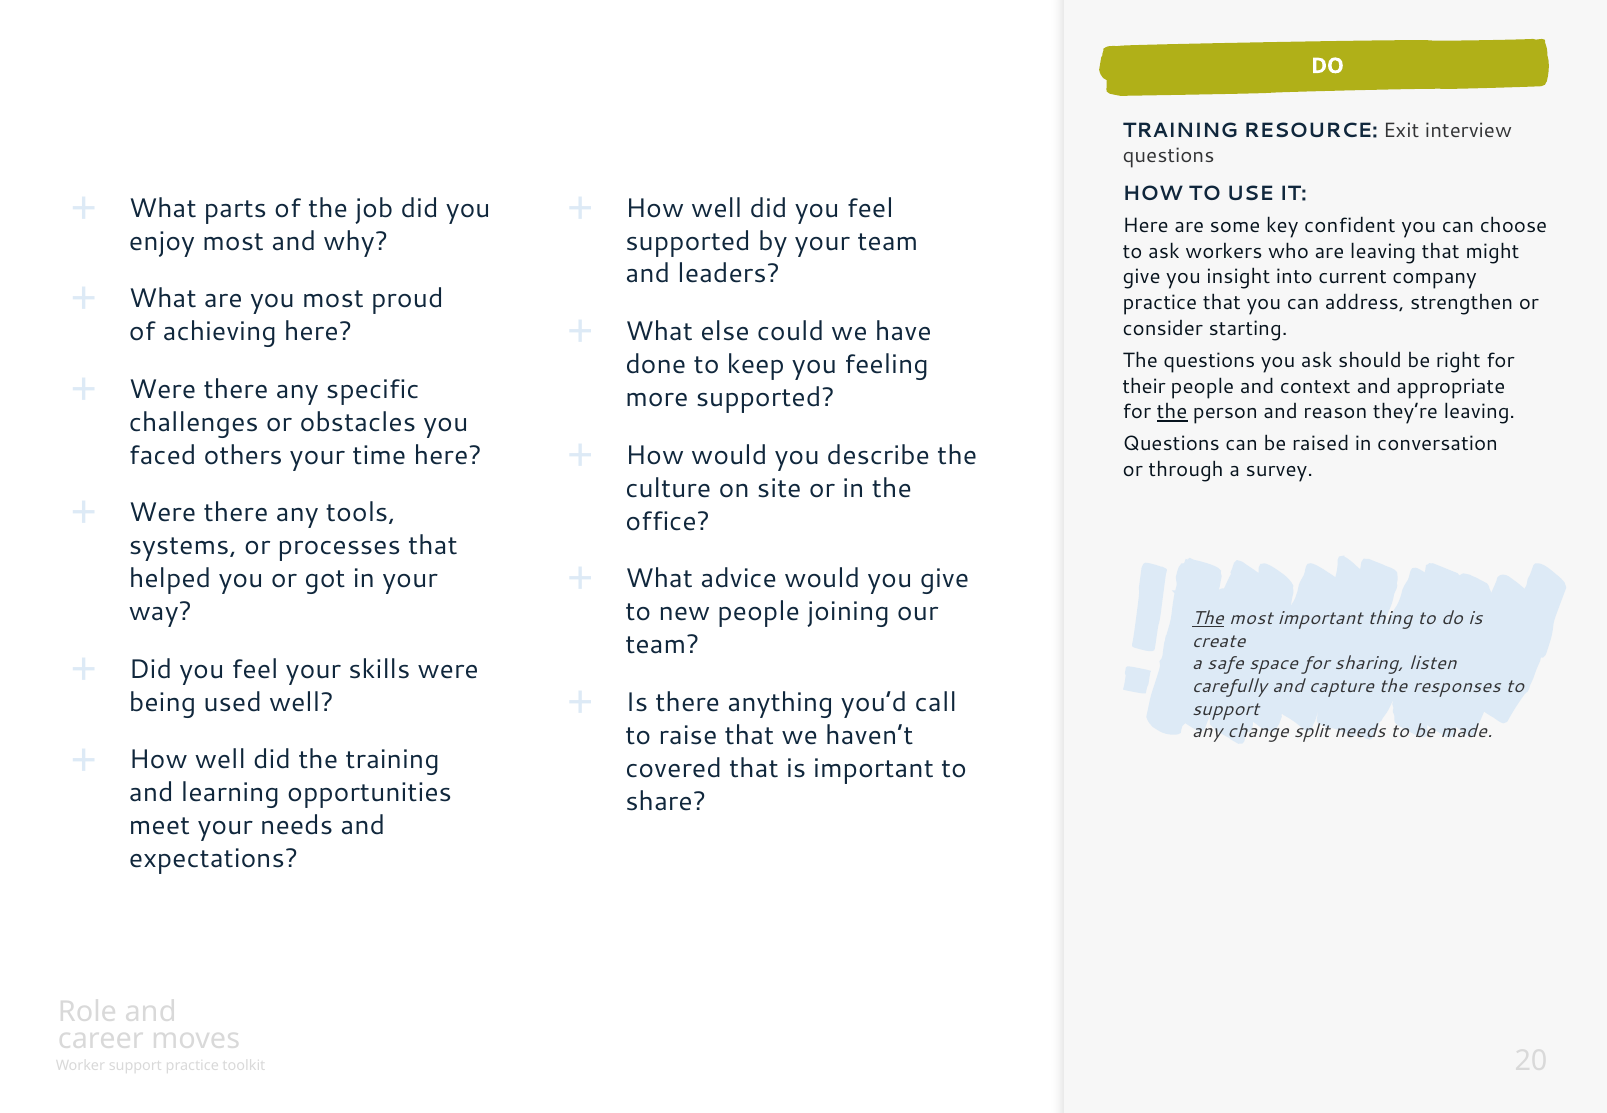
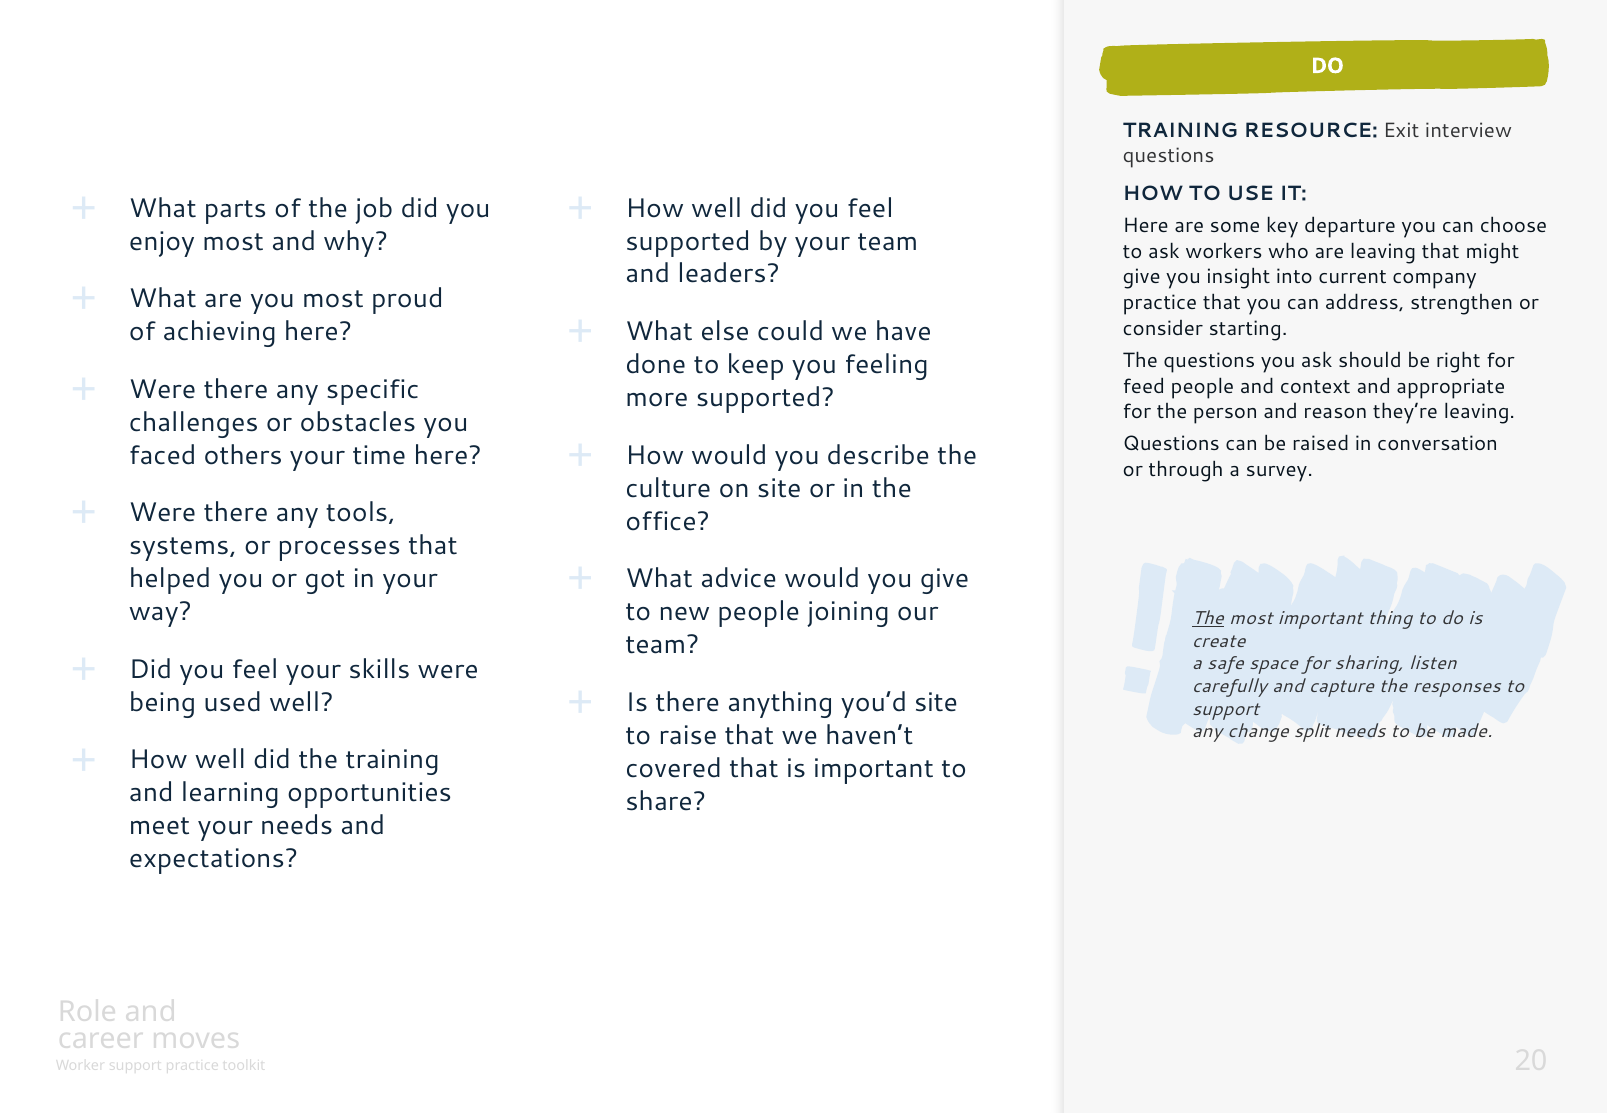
confident: confident -> departure (1350, 226)
their: their -> feed (1144, 386)
the underline: present -> none (1172, 412)
you’d call: call -> site (936, 702)
